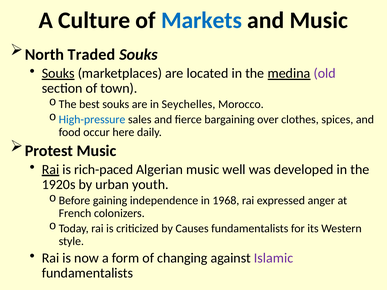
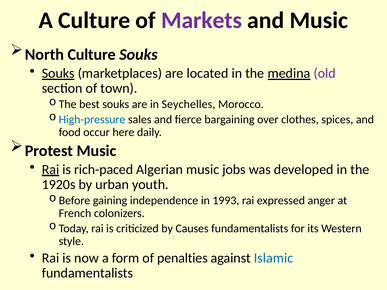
Markets colour: blue -> purple (201, 20)
North Traded: Traded -> Culture (92, 55)
well: well -> jobs (234, 170)
1968: 1968 -> 1993 (226, 201)
changing: changing -> penalties (182, 258)
Islamic colour: purple -> blue (274, 258)
